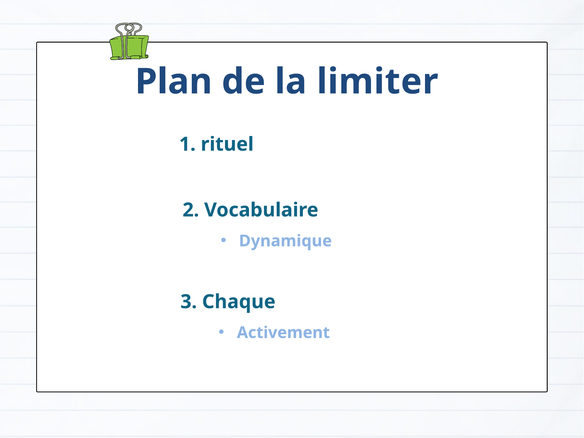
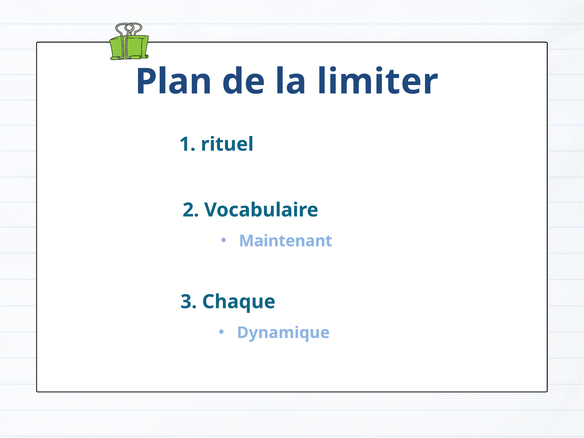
Dynamique: Dynamique -> Maintenant (286, 241)
Activement: Activement -> Dynamique (283, 333)
